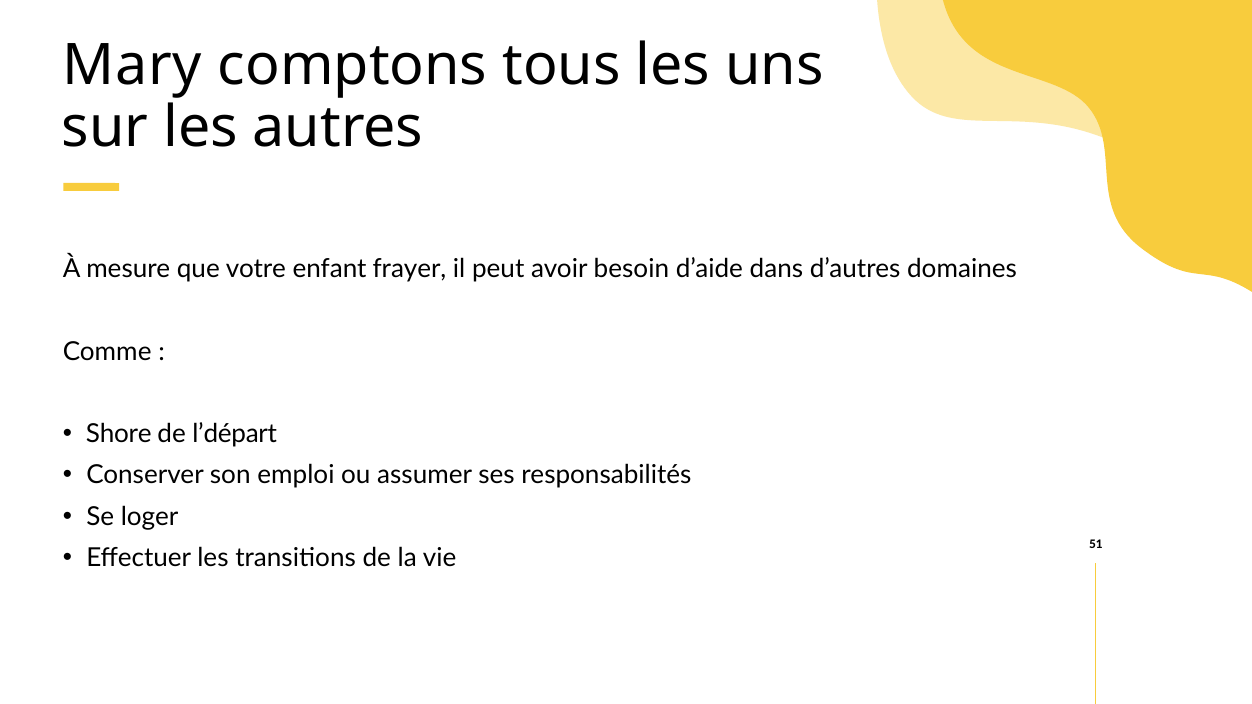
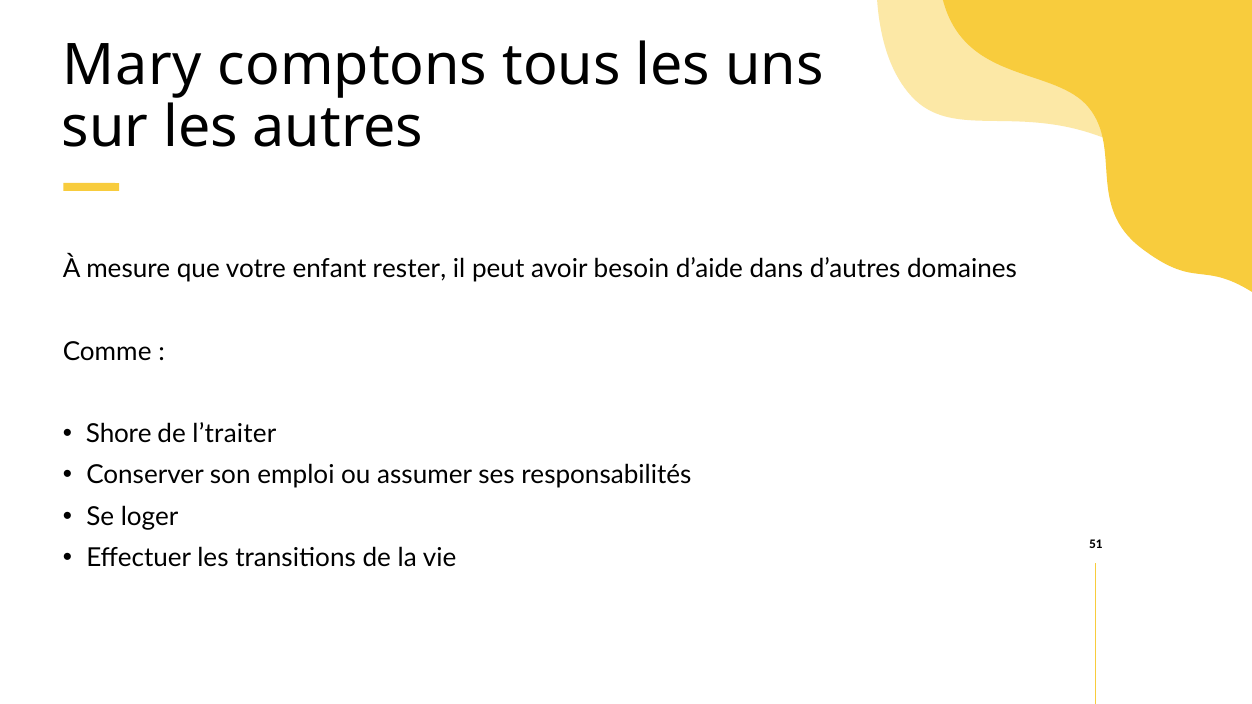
frayer: frayer -> rester (409, 269)
l’départ: l’départ -> l’traiter (234, 434)
